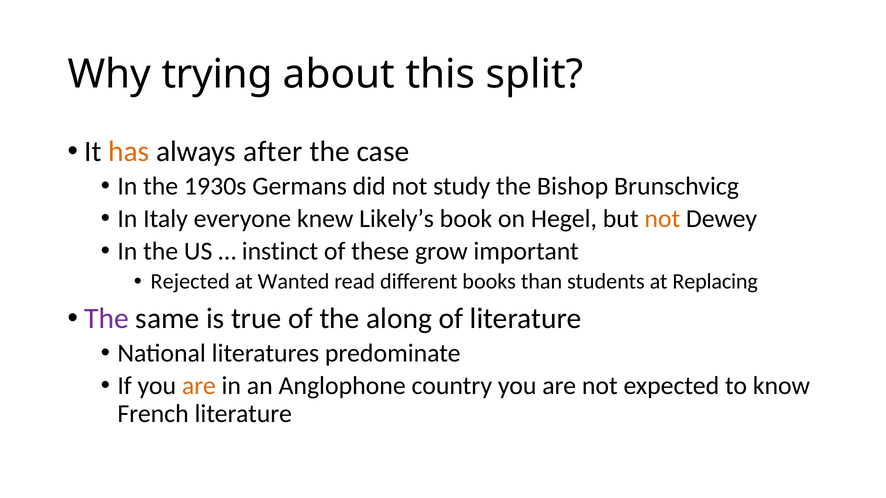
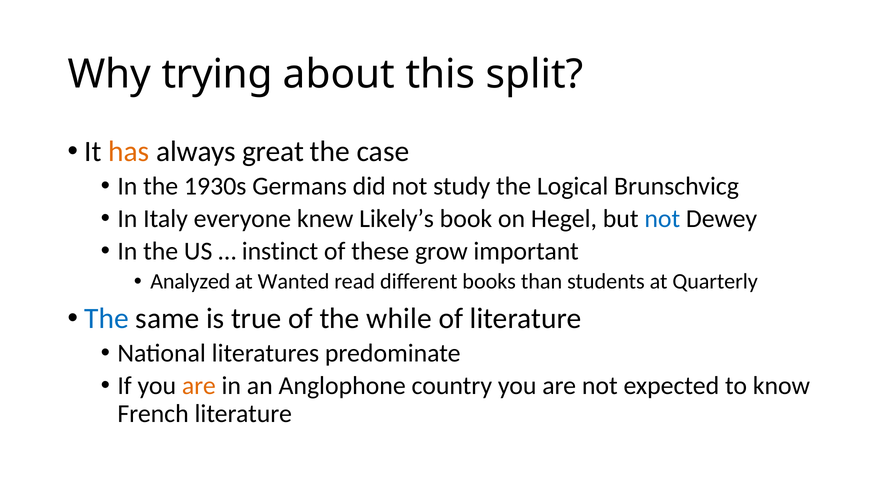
after: after -> great (273, 152)
Bishop: Bishop -> Logical (573, 186)
not colour: orange -> blue (662, 219)
Rejected: Rejected -> Analyzed (190, 282)
Replacing: Replacing -> Quarterly (715, 282)
The colour: purple -> blue (106, 319)
along: along -> while (399, 319)
